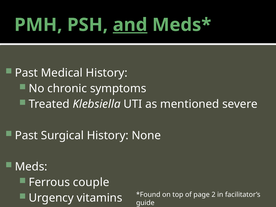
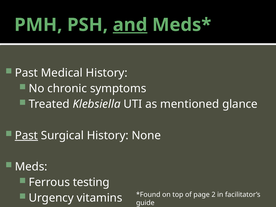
severe: severe -> glance (240, 104)
Past underline: none -> present (26, 135)
couple: couple -> testing (91, 182)
